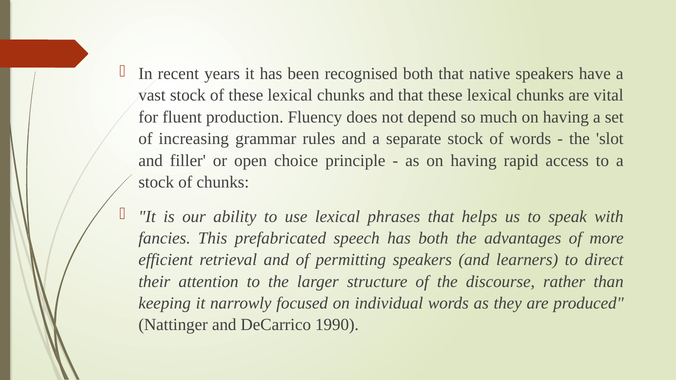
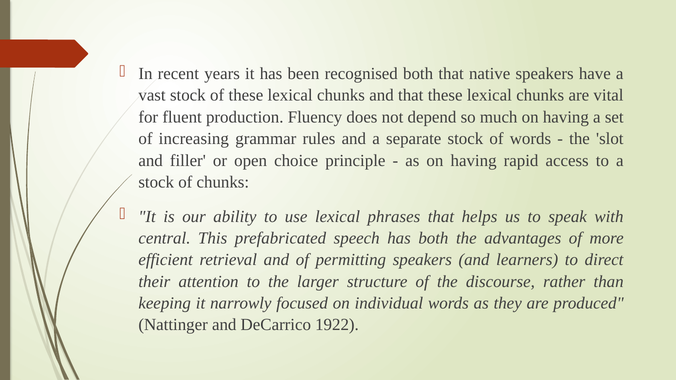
fancies: fancies -> central (164, 238)
1990: 1990 -> 1922 (337, 325)
